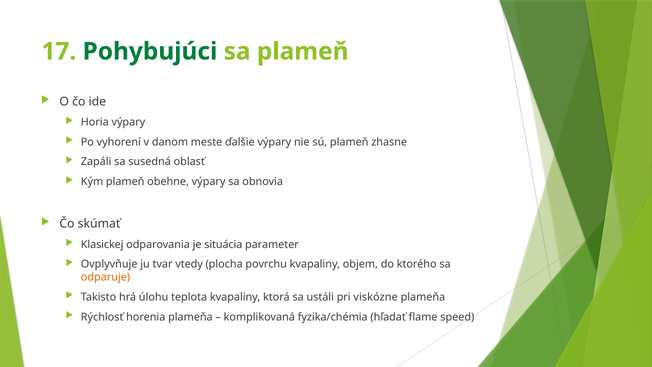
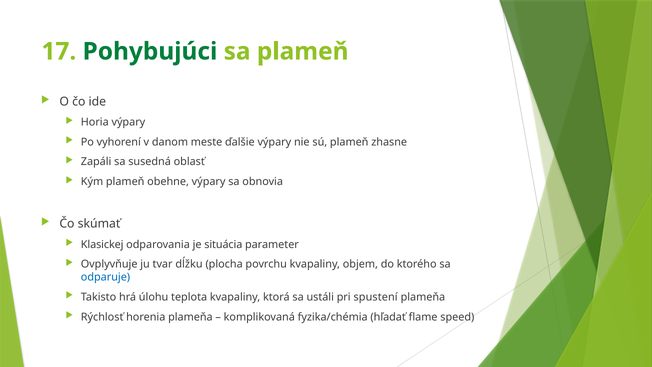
vtedy: vtedy -> dĺžku (189, 264)
odparuje colour: orange -> blue (105, 277)
viskózne: viskózne -> spustení (376, 297)
